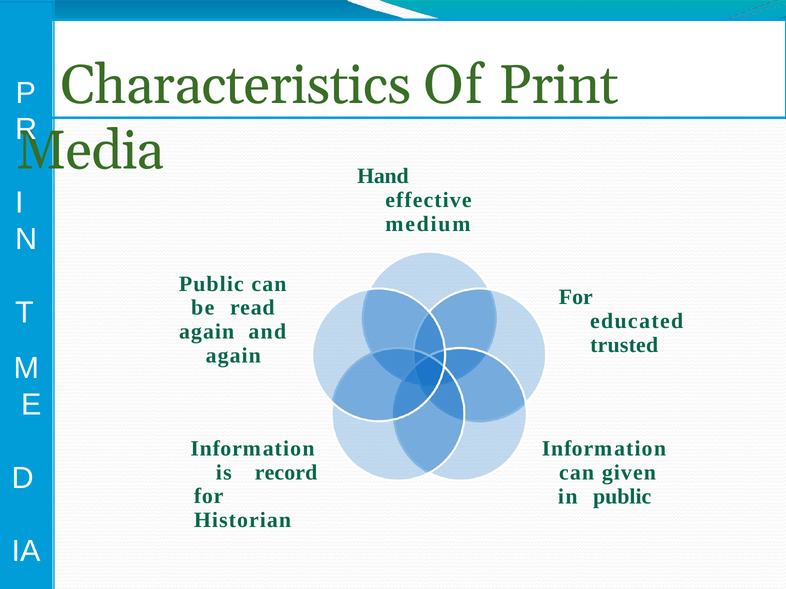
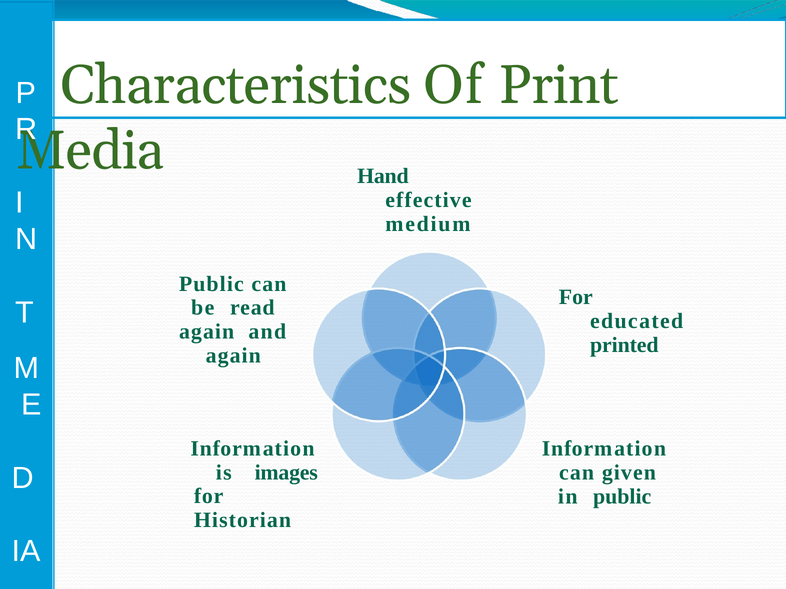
trusted: trusted -> printed (624, 346)
record: record -> images (286, 473)
